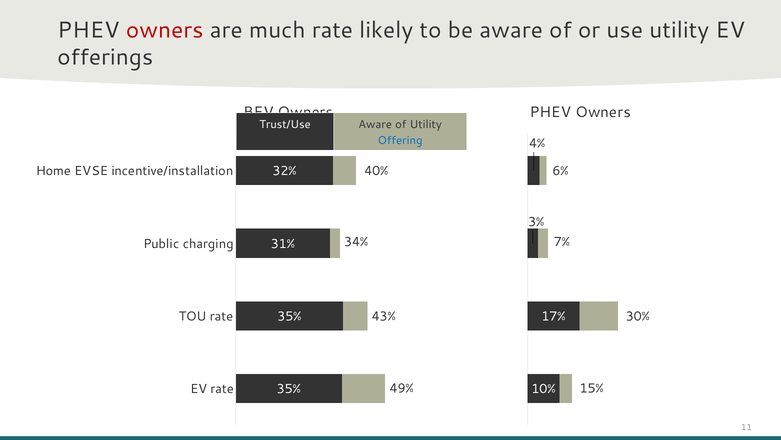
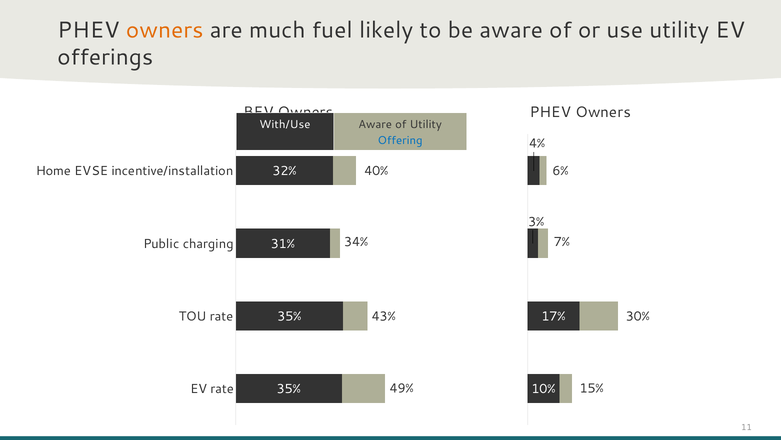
owners colour: red -> orange (165, 30)
much rate: rate -> fuel (332, 30)
Trust/Use: Trust/Use -> With/Use (285, 124)
